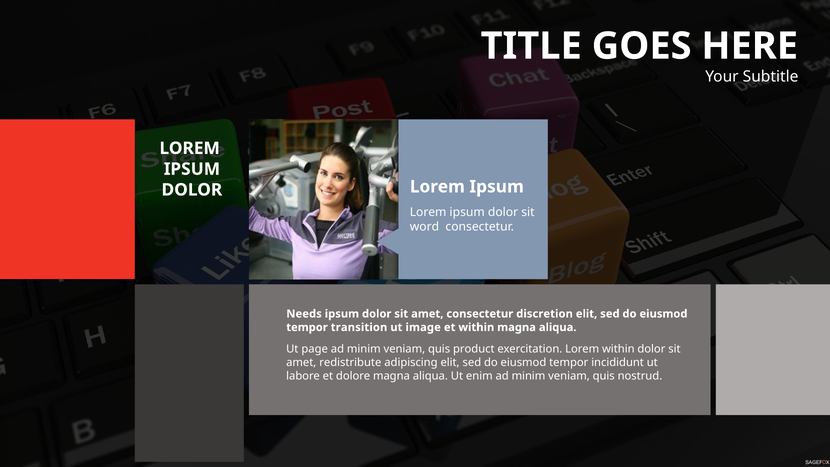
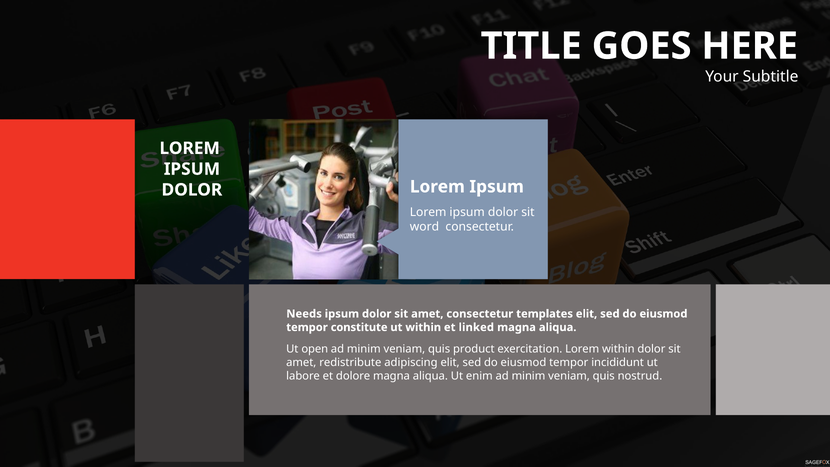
discretion: discretion -> templates (545, 314)
transition: transition -> constitute (359, 327)
ut image: image -> within (423, 327)
et within: within -> linked (476, 327)
page: page -> open (315, 349)
